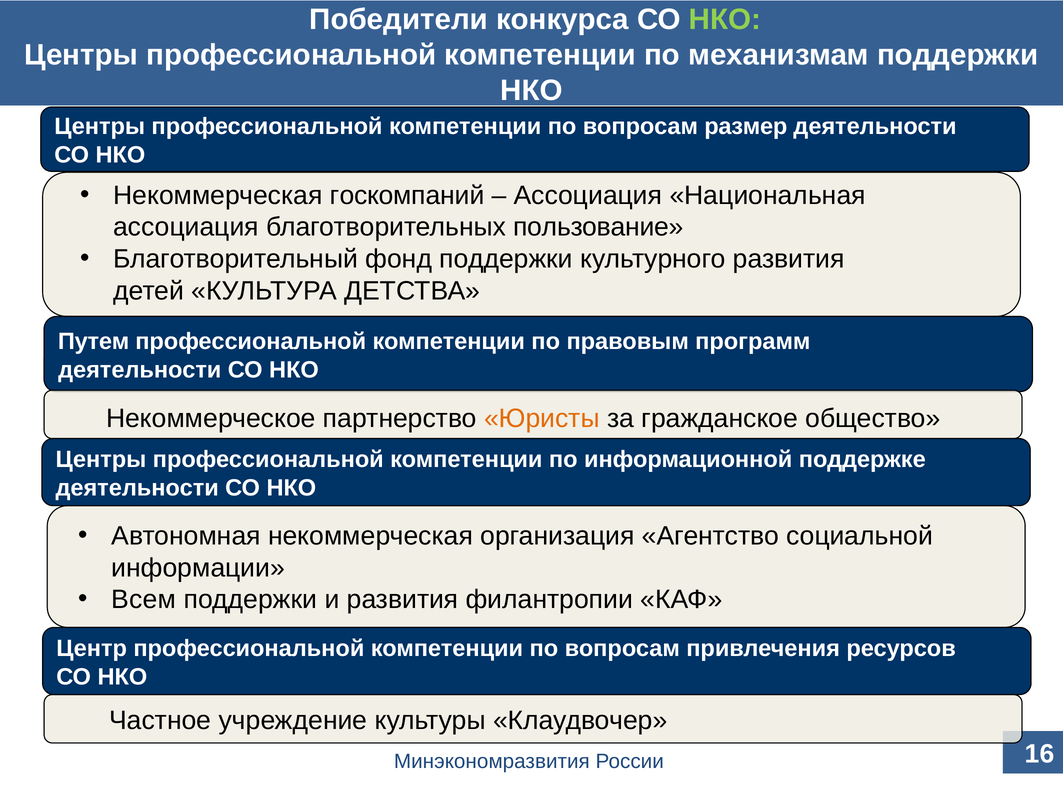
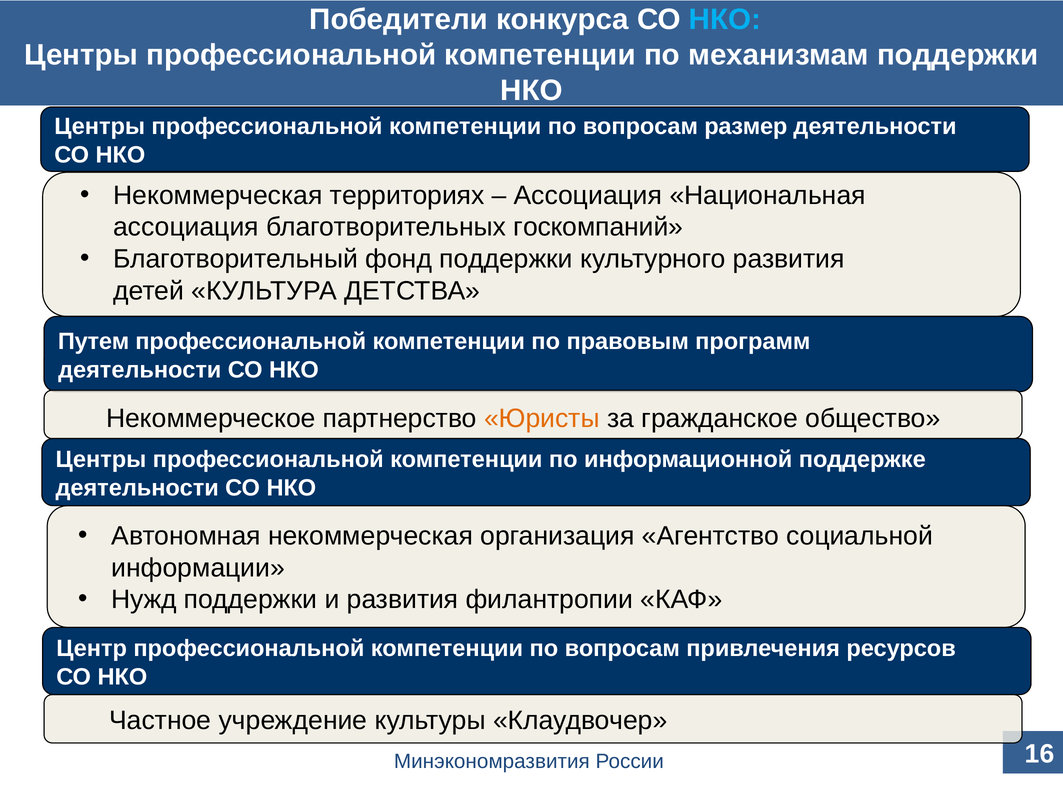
НКО colour: light green -> light blue (725, 20)
госкомпаний: госкомпаний -> территориях (407, 195)
пользование: пользование -> госкомпаний (598, 227)
Всем: Всем -> Нужд (144, 600)
